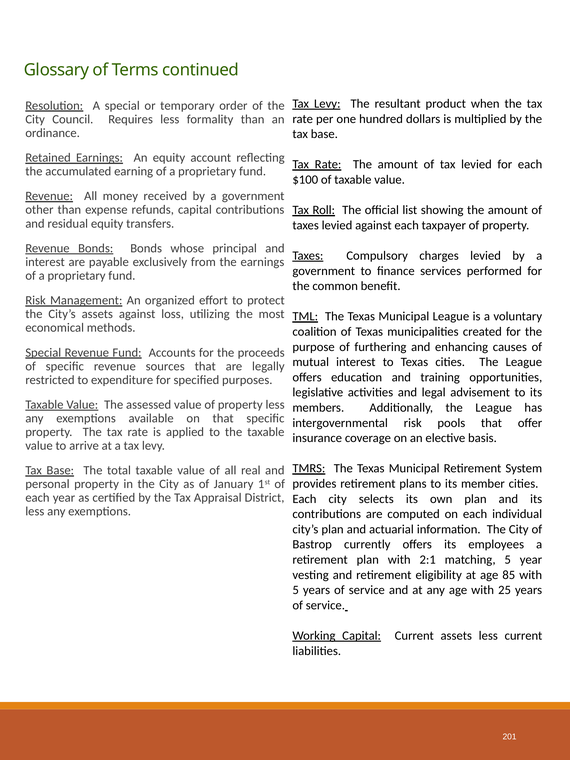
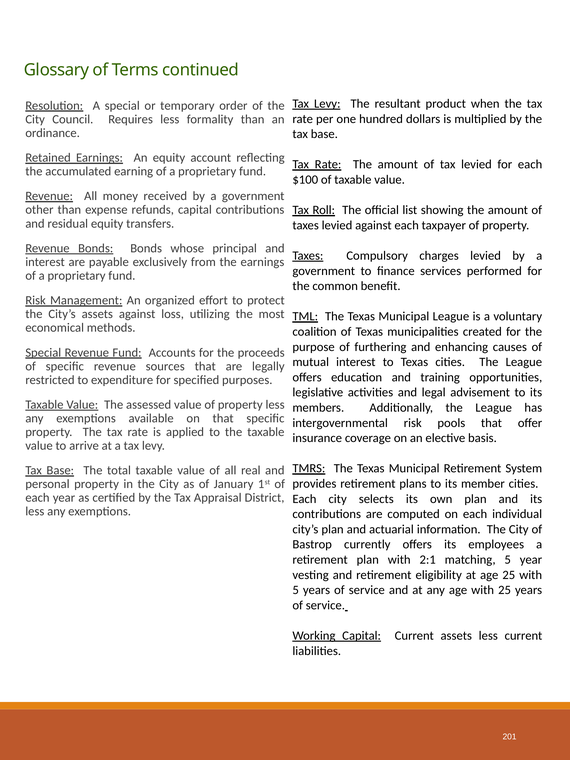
age 85: 85 -> 25 (509, 575)
